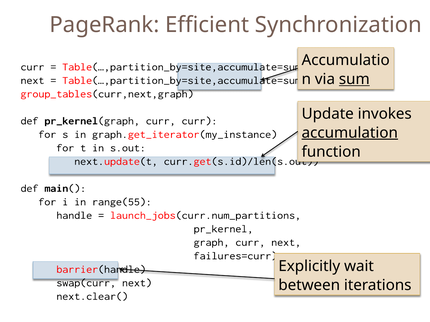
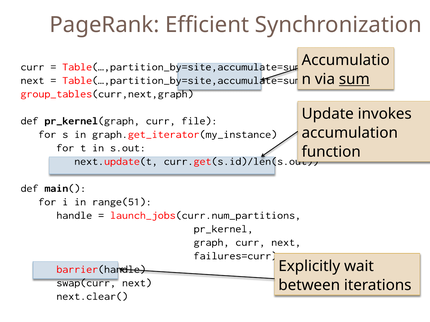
curr curr: curr -> file (200, 121)
accumulation underline: present -> none (350, 133)
range(55: range(55 -> range(51 (122, 202)
